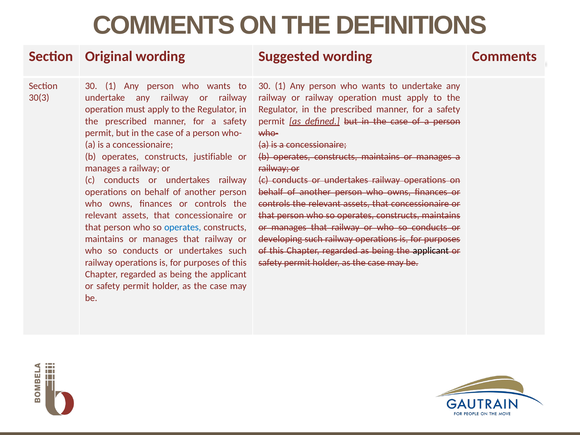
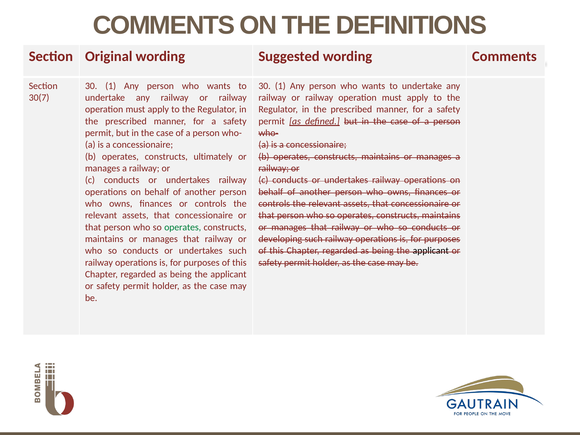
30(3: 30(3 -> 30(7 (39, 98)
justifiable: justifiable -> ultimately (213, 157)
operates colour: blue -> green (183, 227)
